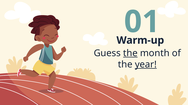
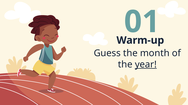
the underline: present -> none (130, 54)
